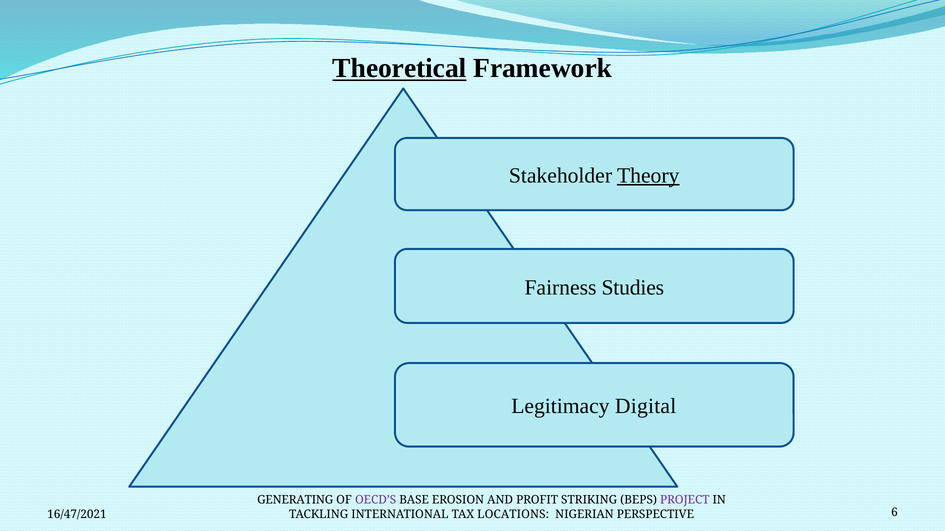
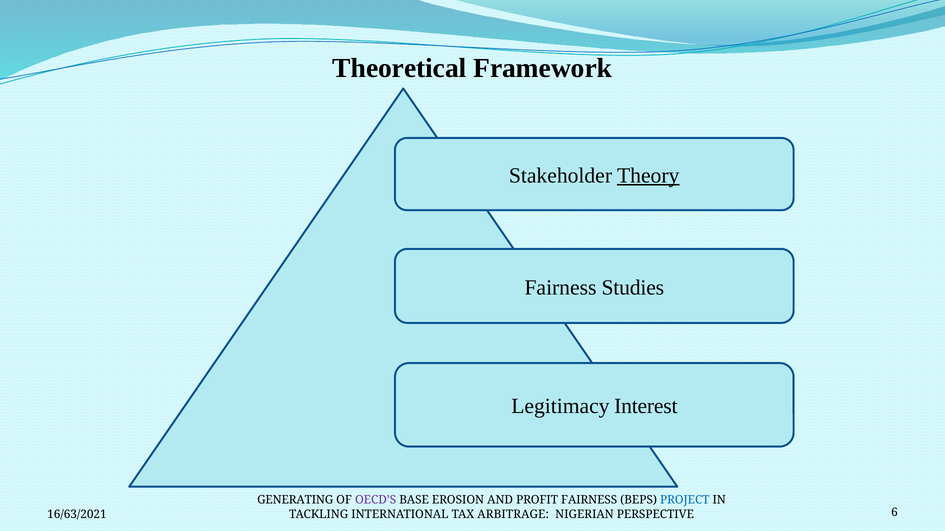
Theoretical underline: present -> none (399, 68)
Digital: Digital -> Interest (646, 407)
PROFIT STRIKING: STRIKING -> FAIRNESS (589, 501)
PROJECT colour: purple -> blue (685, 501)
16/47/2021: 16/47/2021 -> 16/63/2021 (77, 515)
LOCATIONS: LOCATIONS -> ARBITRAGE (513, 515)
